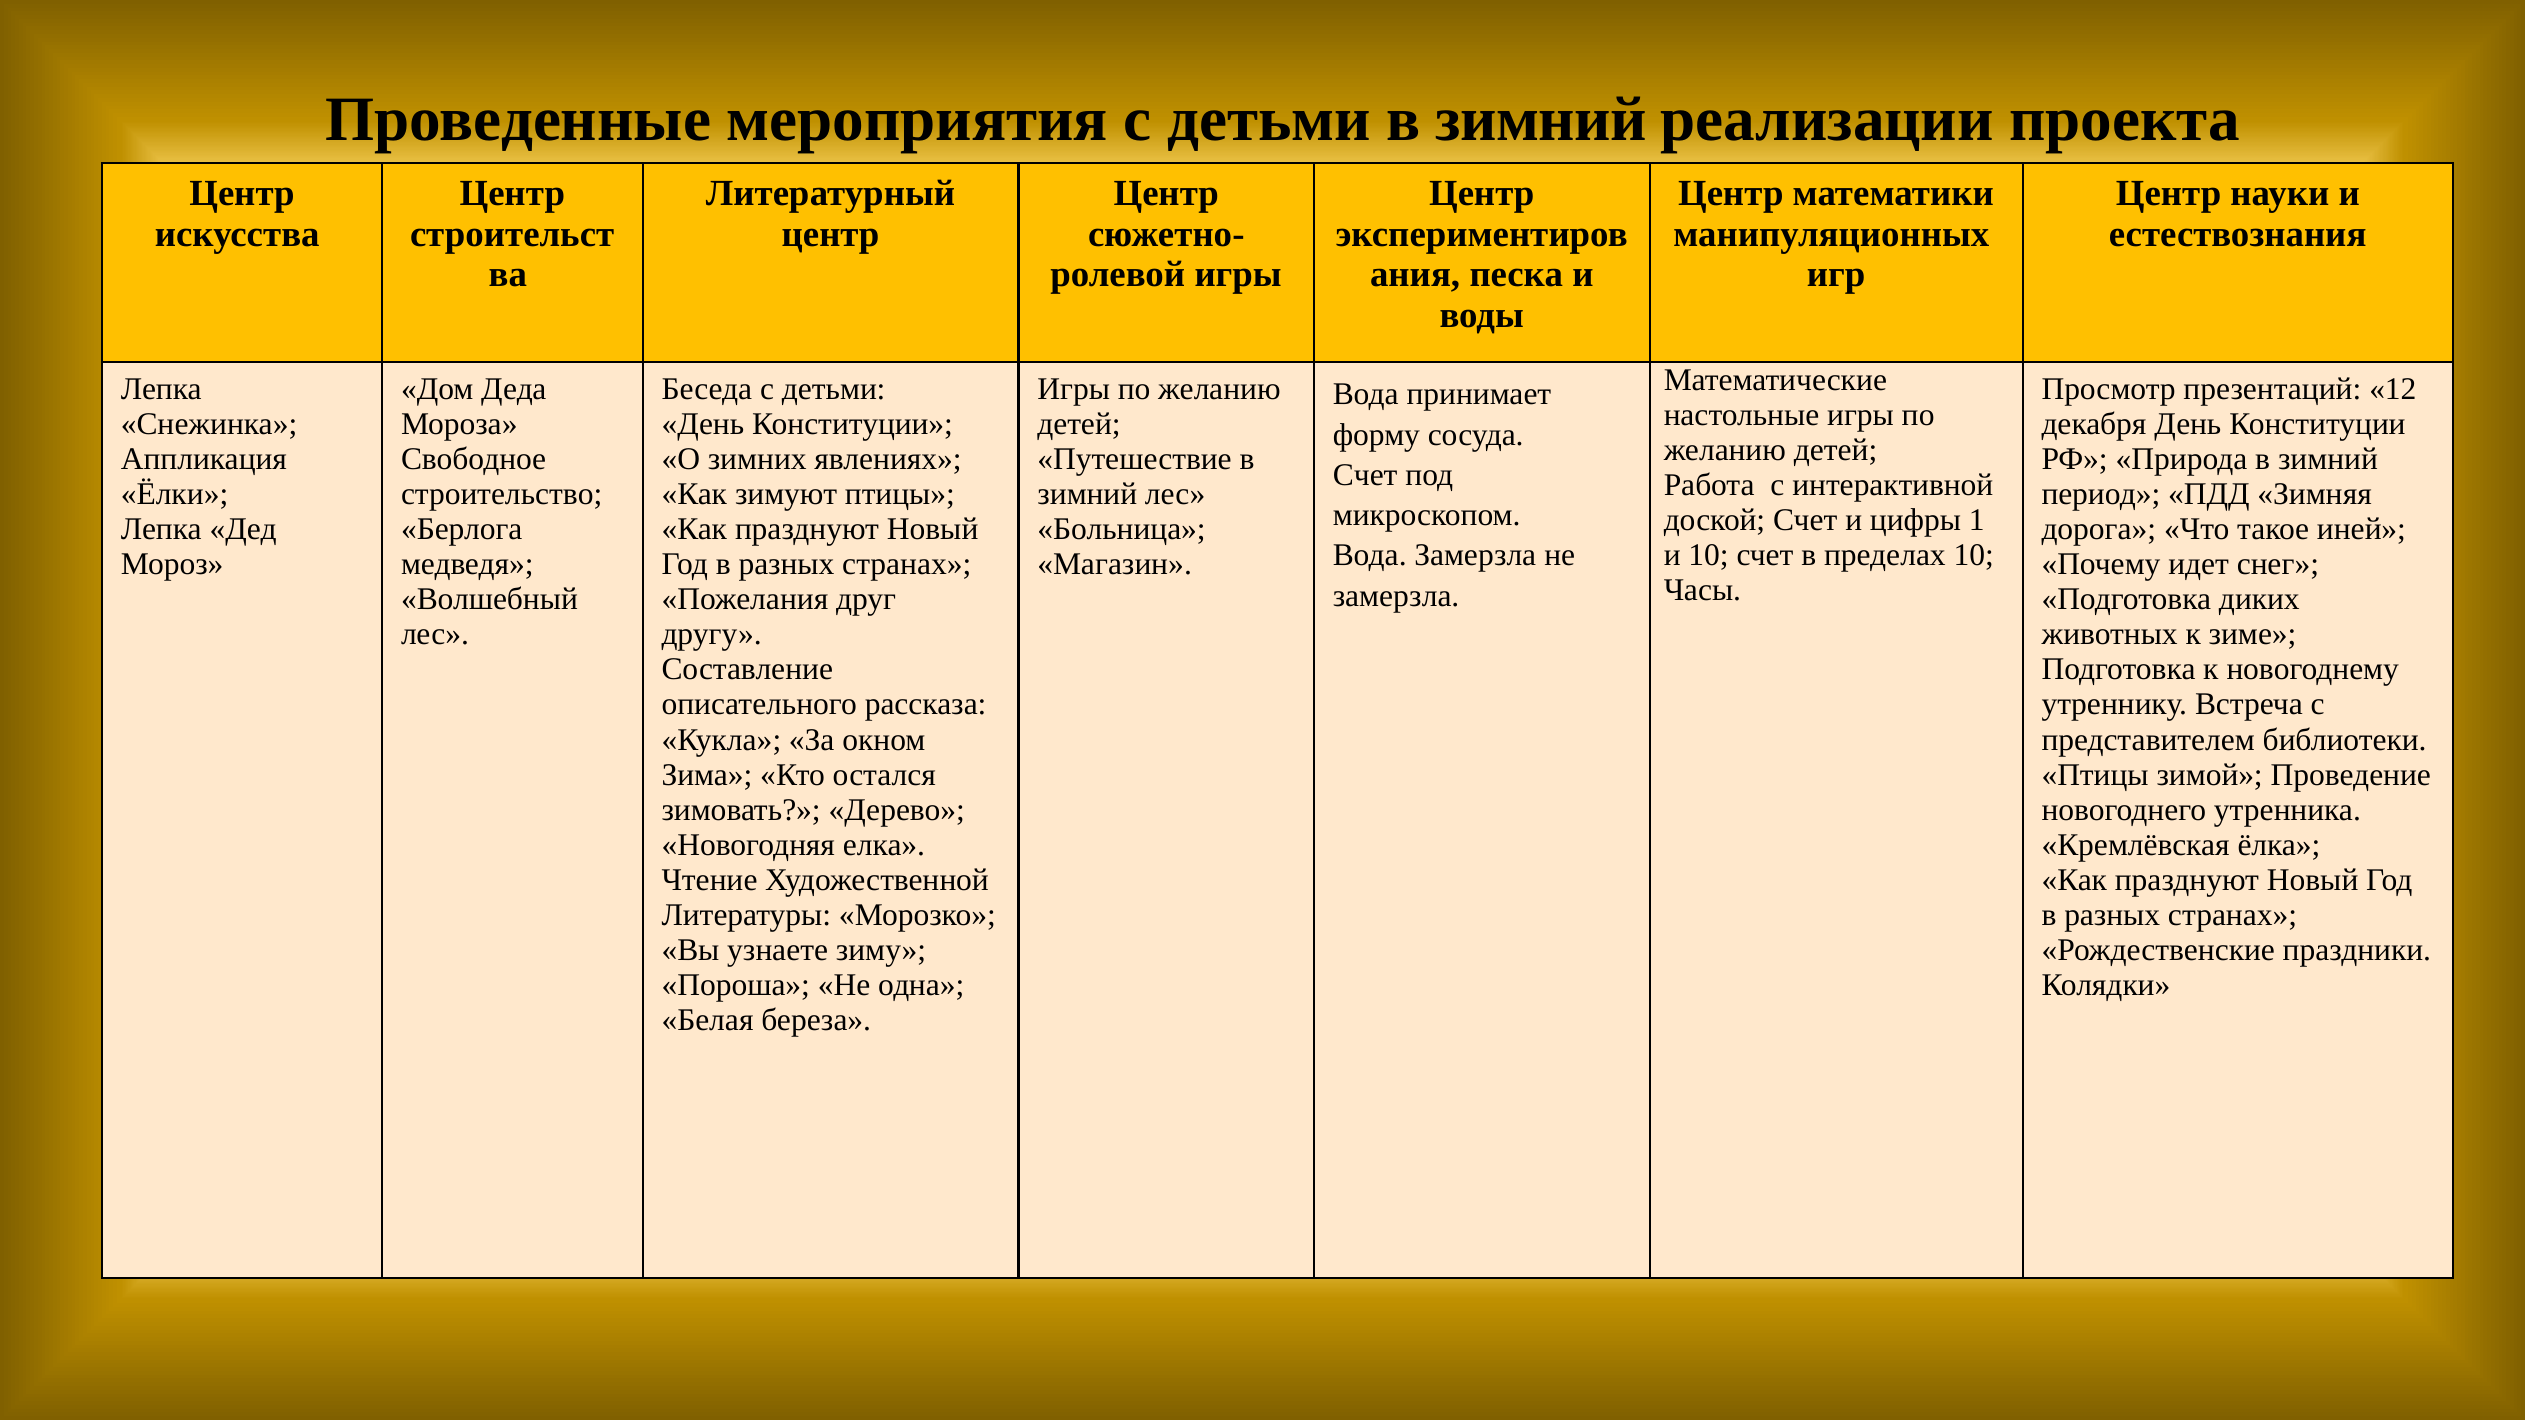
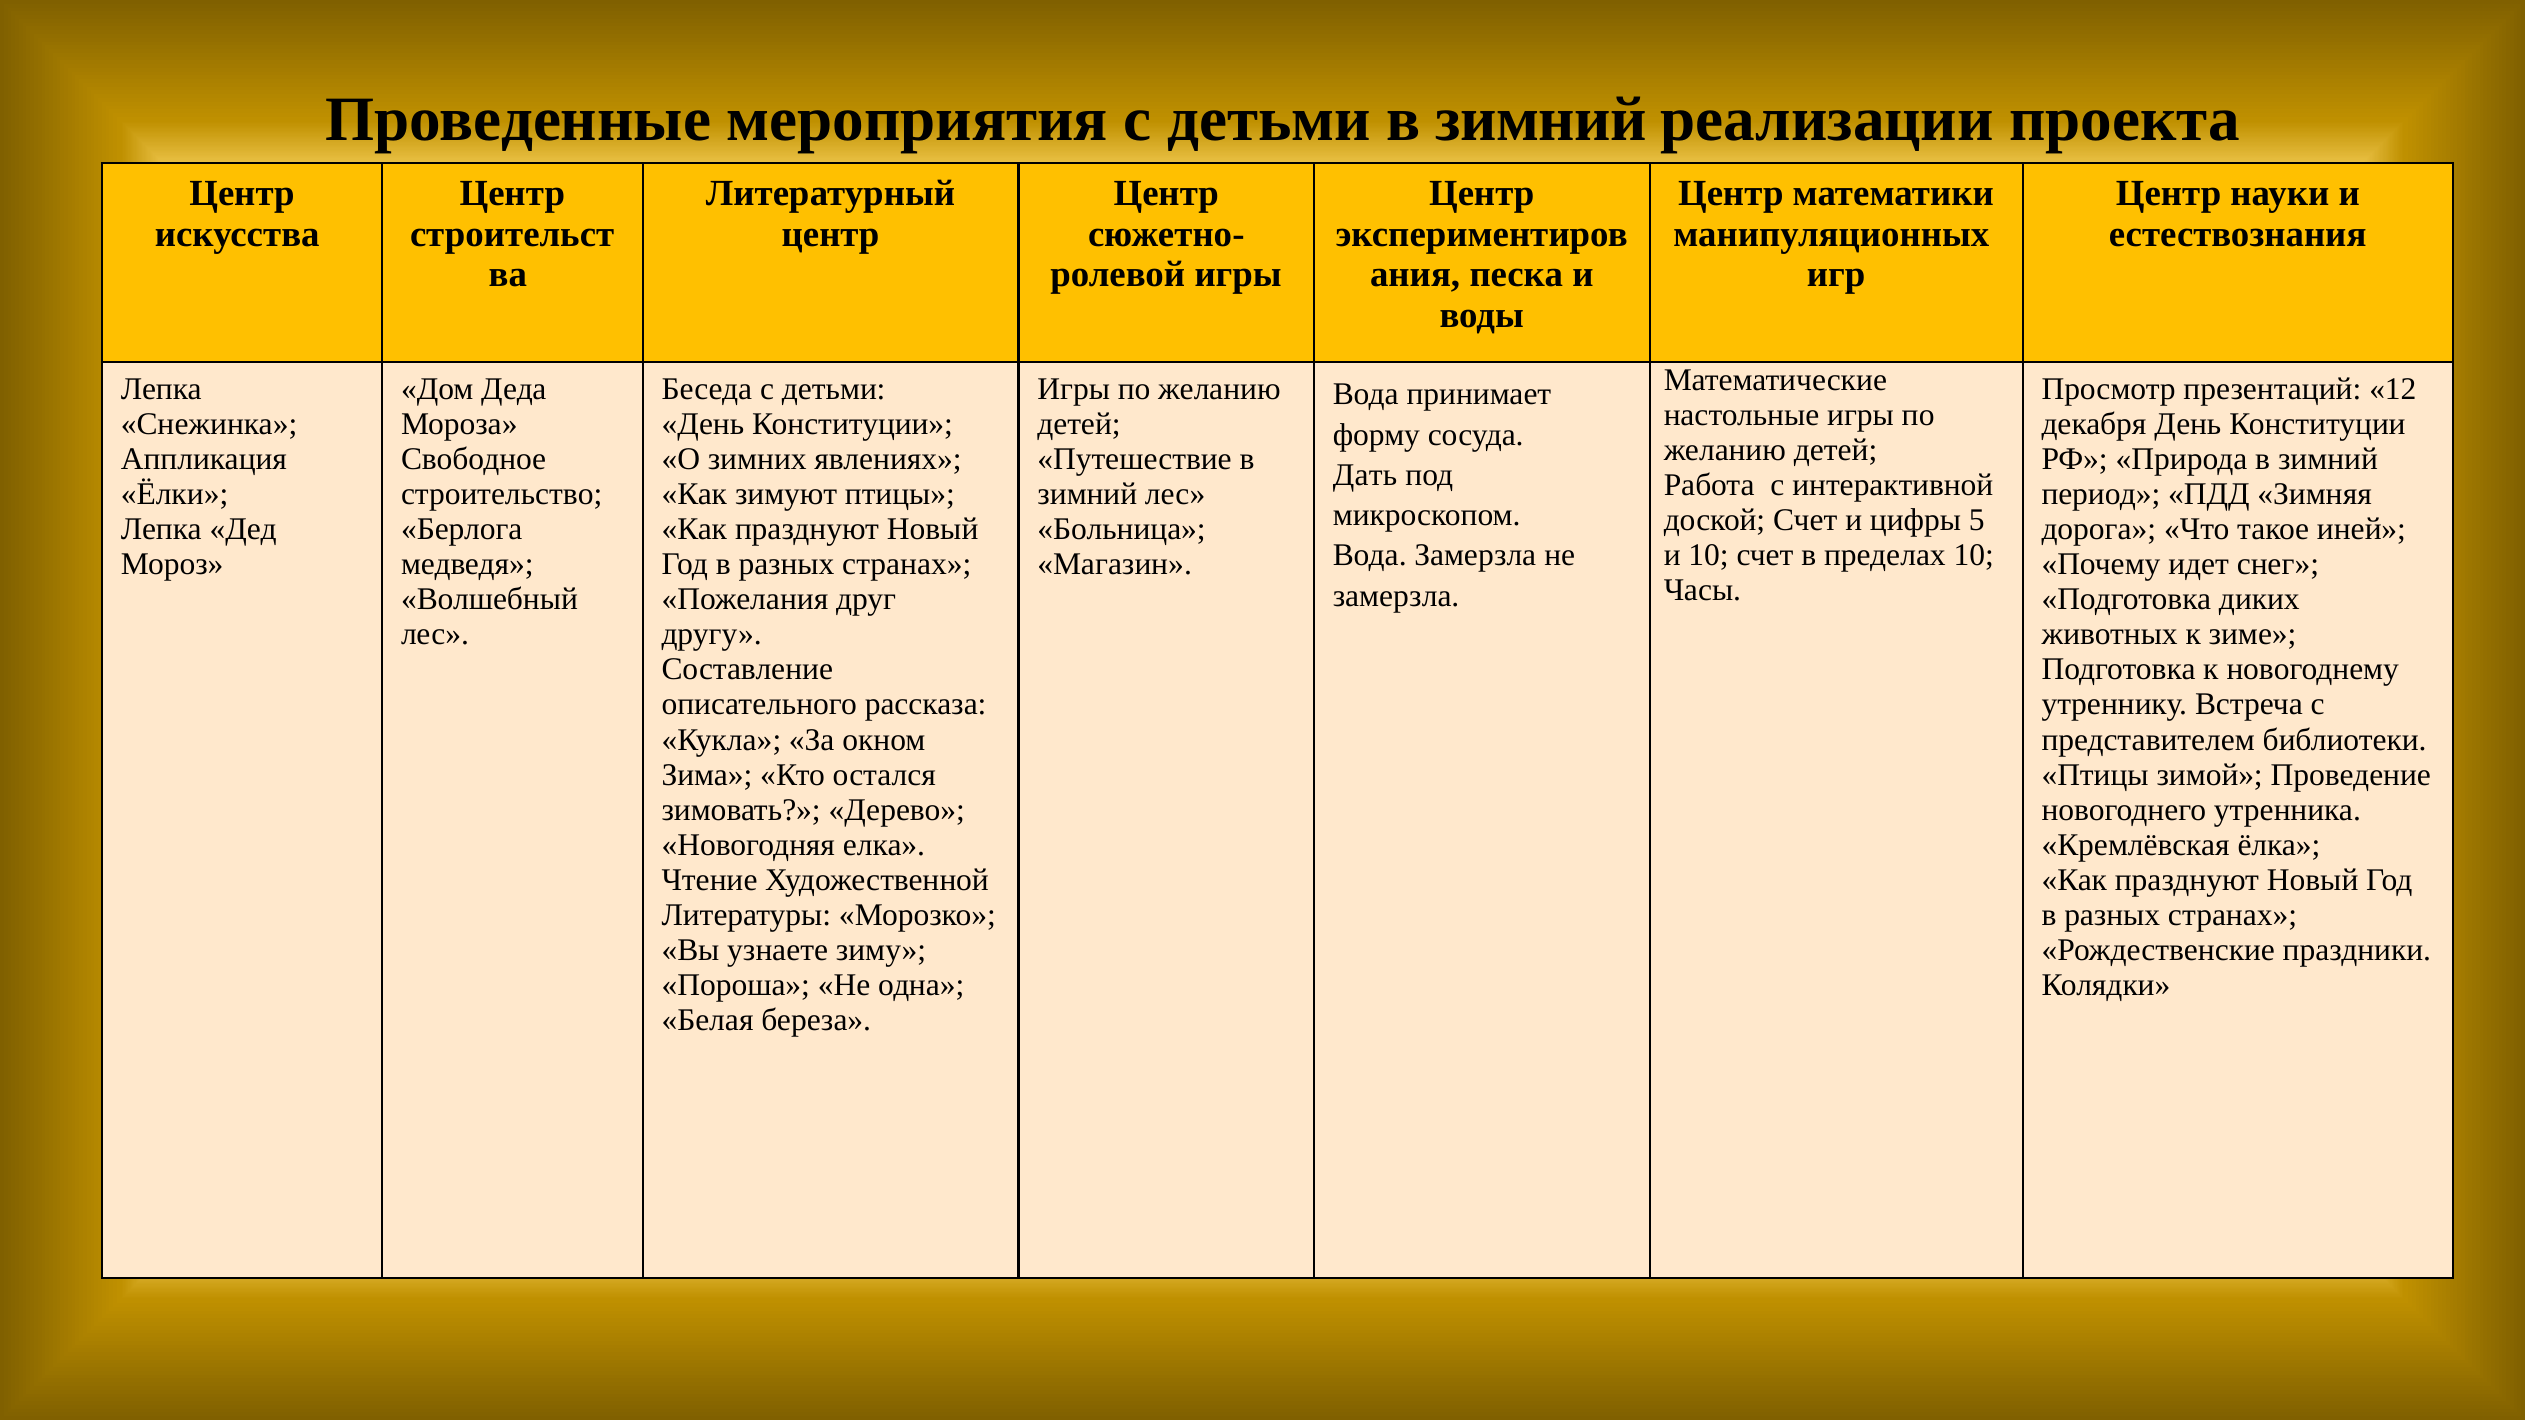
Счет: Счет -> Дать (1365, 475)
1: 1 -> 5 (1977, 520)
